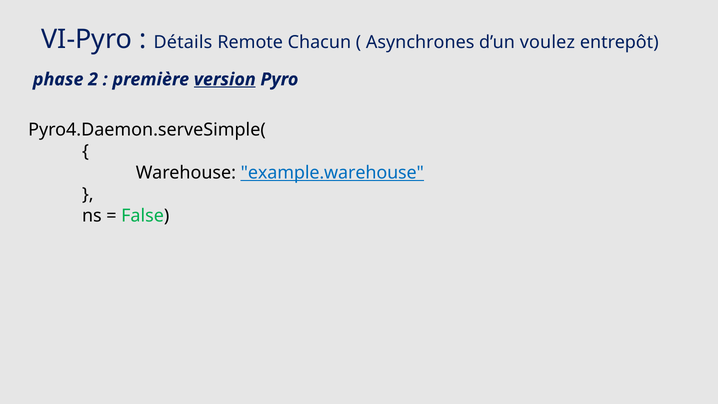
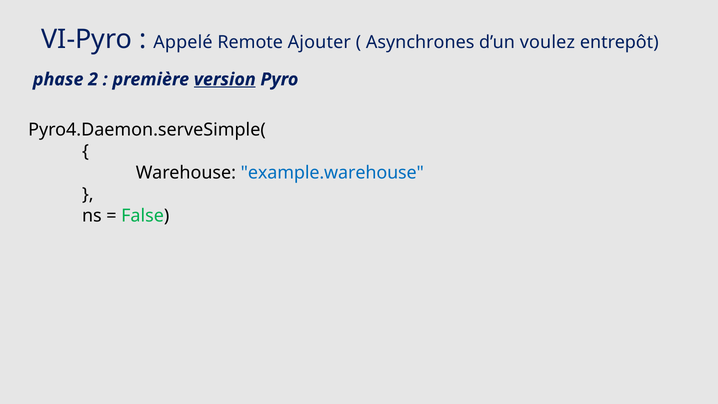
Détails: Détails -> Appelé (183, 43)
Chacun: Chacun -> Ajouter (319, 43)
example.warehouse underline: present -> none (332, 173)
